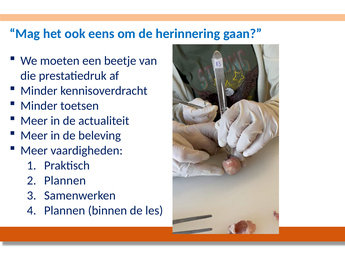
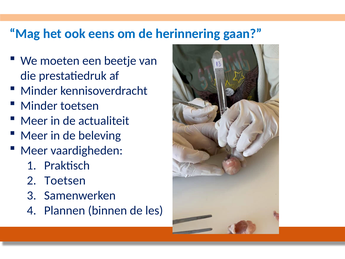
Plannen: Plannen -> Toetsen (65, 180)
